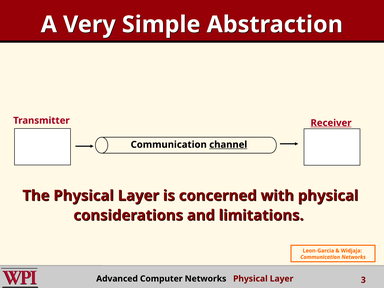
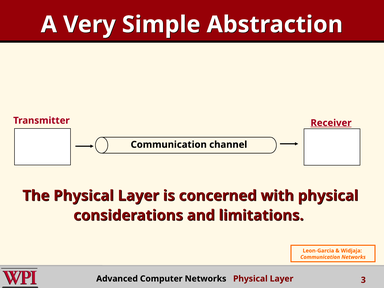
channel underline: present -> none (228, 145)
